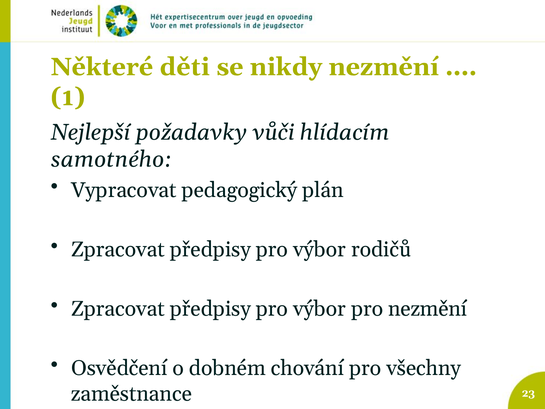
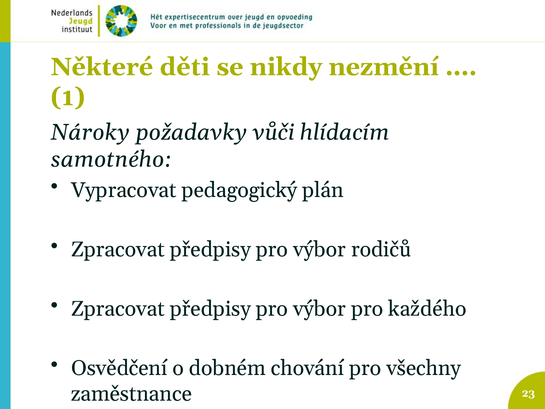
Nejlepší: Nejlepší -> Nároky (90, 132)
pro nezmění: nezmění -> každého (428, 309)
